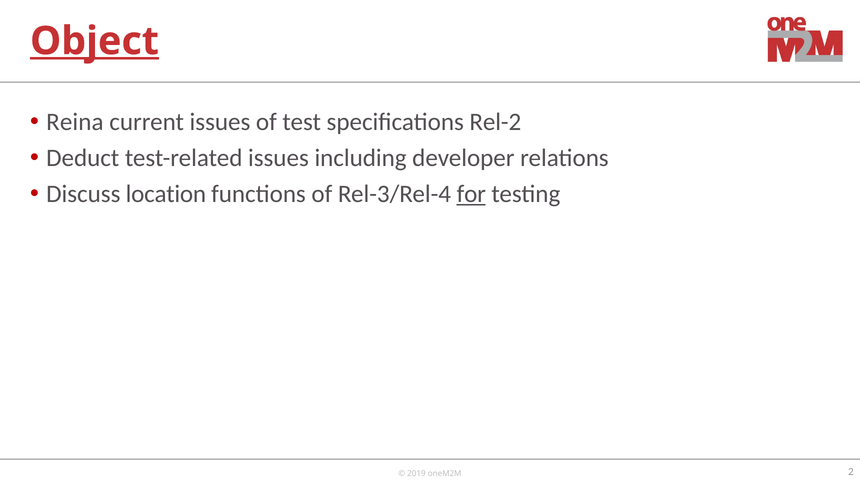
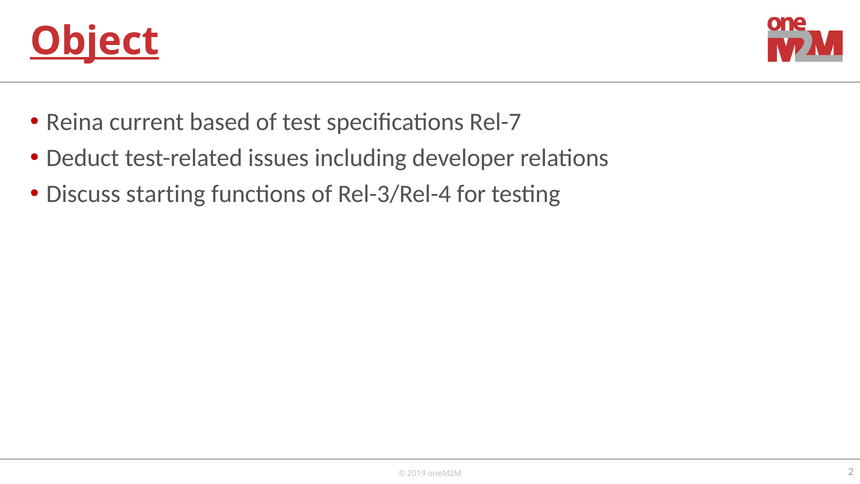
current issues: issues -> based (220, 122)
Rel-2: Rel-2 -> Rel-7 (495, 122)
location: location -> starting (166, 194)
for underline: present -> none (471, 194)
